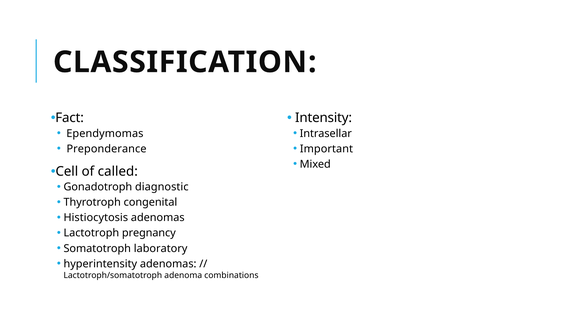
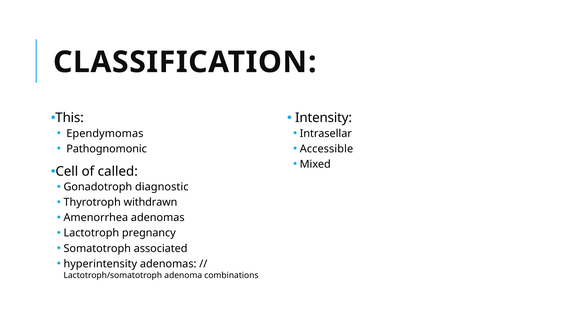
Fact: Fact -> This (70, 118)
Preponderance: Preponderance -> Pathognomonic (107, 149)
Important: Important -> Accessible (326, 149)
congenital: congenital -> withdrawn (151, 202)
Histiocytosis: Histiocytosis -> Amenorrhea (96, 218)
laboratory: laboratory -> associated (161, 249)
